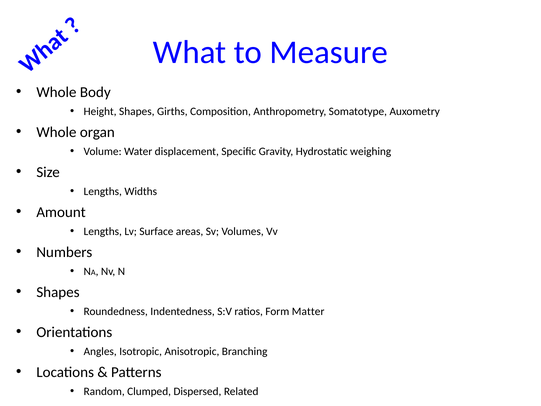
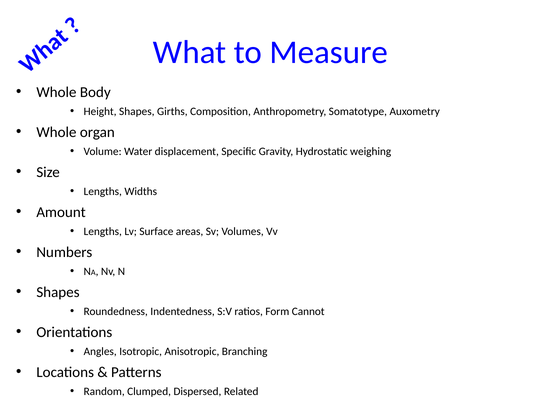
Matter: Matter -> Cannot (308, 311)
